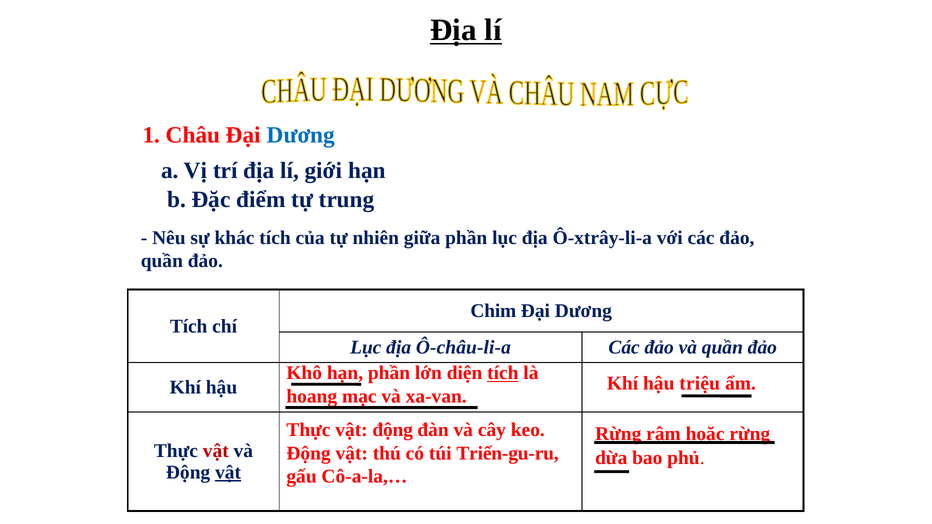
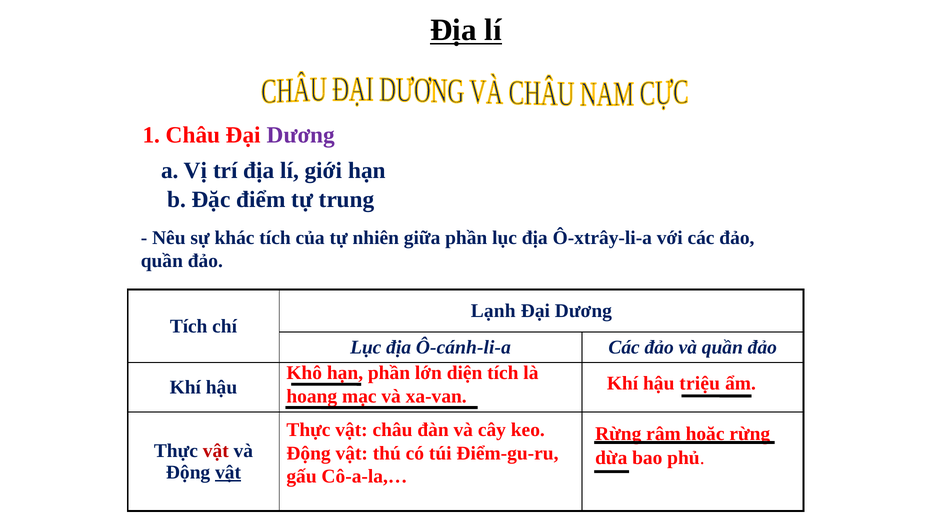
Dương colour: blue -> purple (301, 135)
Chim: Chim -> Lạnh (493, 311)
Ô-châu-li-a: Ô-châu-li-a -> Ô-cánh-li-a (463, 348)
tích underline: present -> none (503, 373)
vật động: động -> châu (393, 430)
Triển-gu-ru: Triển-gu-ru -> Điểm-gu-ru (507, 453)
